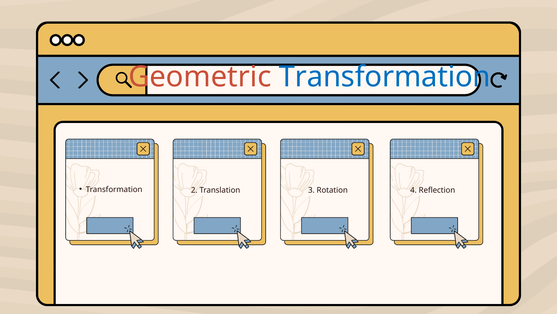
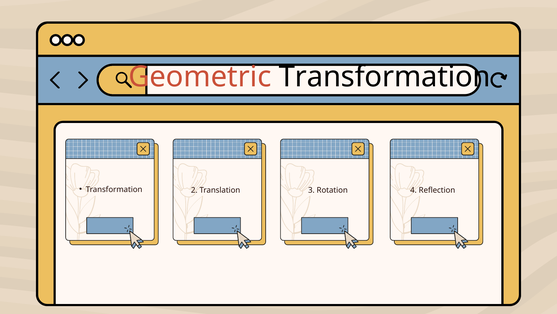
Transformation colour: blue -> black (385, 77)
